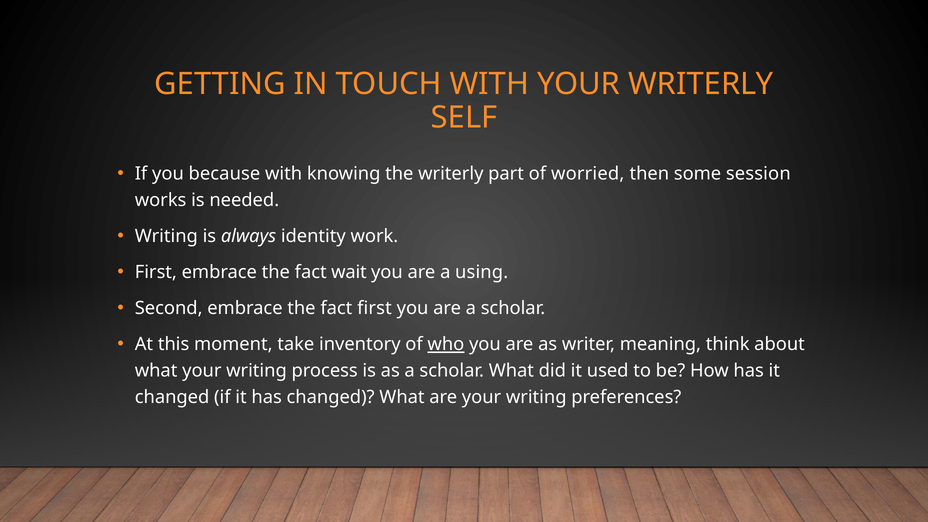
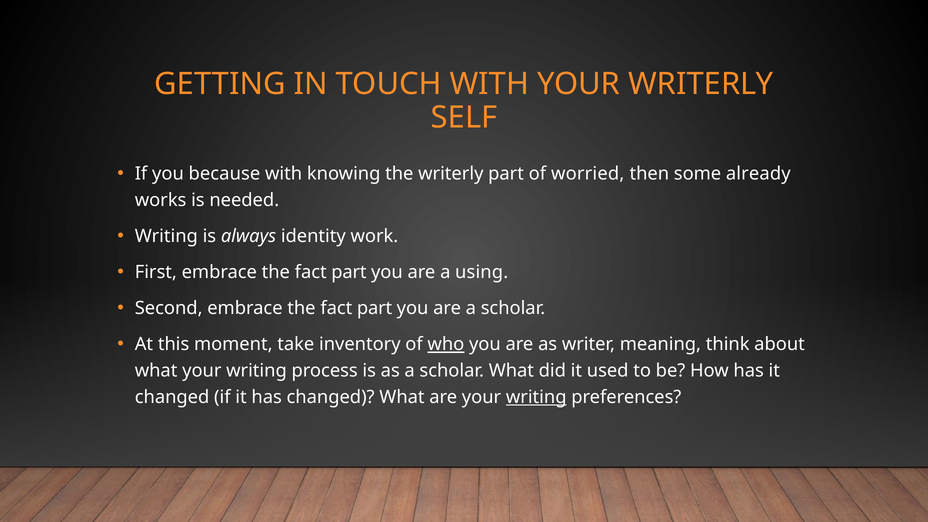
session: session -> already (758, 174)
wait: wait -> part (349, 272)
first: first -> part (375, 308)
writing underline: none -> present (536, 397)
